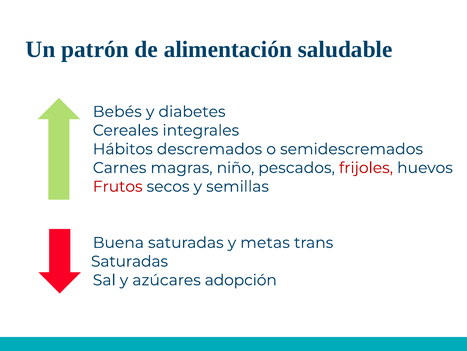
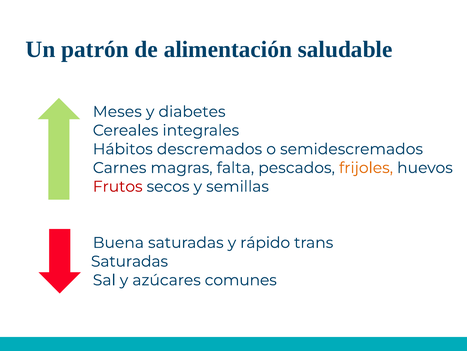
Bebés: Bebés -> Meses (117, 111)
niño: niño -> falta (235, 168)
frijoles colour: red -> orange (366, 168)
metas: metas -> rápido (265, 242)
adopción: adopción -> comunes (241, 280)
